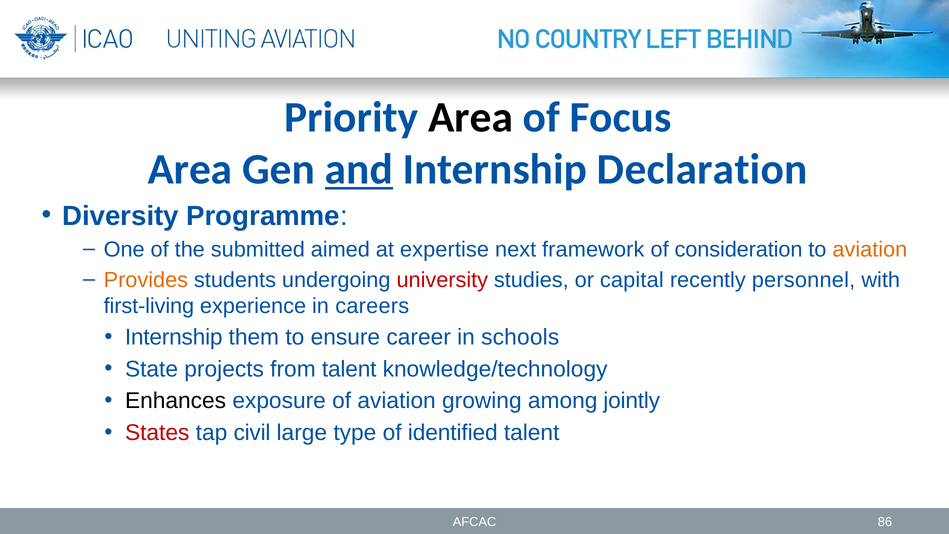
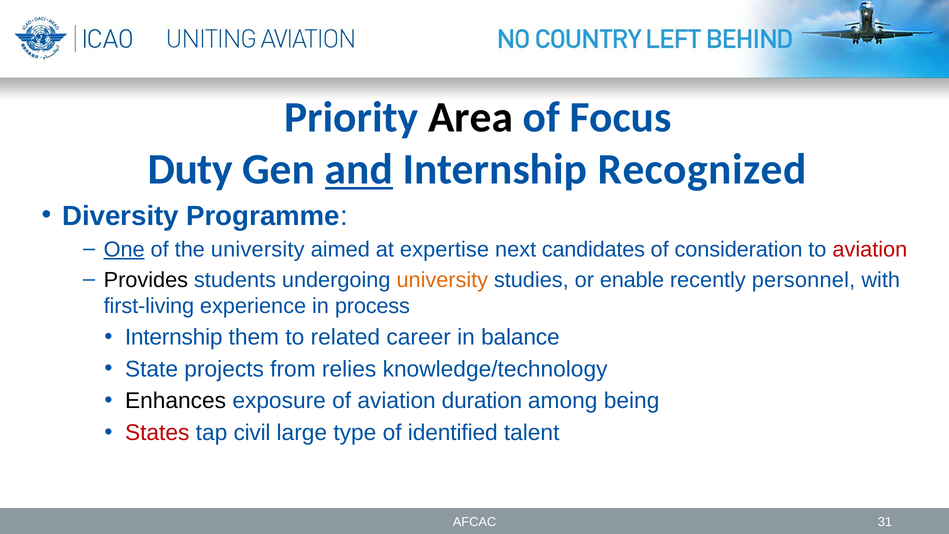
Area: Area -> Duty (190, 169)
Declaration: Declaration -> Recognized (702, 169)
One underline: none -> present (124, 249)
the submitted: submitted -> university (258, 249)
framework: framework -> candidates (593, 249)
aviation colour: orange -> red (870, 249)
Provides colour: orange -> black (146, 280)
university colour: red -> orange (442, 280)
capital: capital -> enable (632, 280)
careers: careers -> process (372, 306)
ensure: ensure -> related (345, 337)
schools: schools -> balance (520, 337)
from talent: talent -> relies (349, 369)
growing: growing -> duration (482, 401)
jointly: jointly -> being (632, 401)
86: 86 -> 31 (885, 522)
